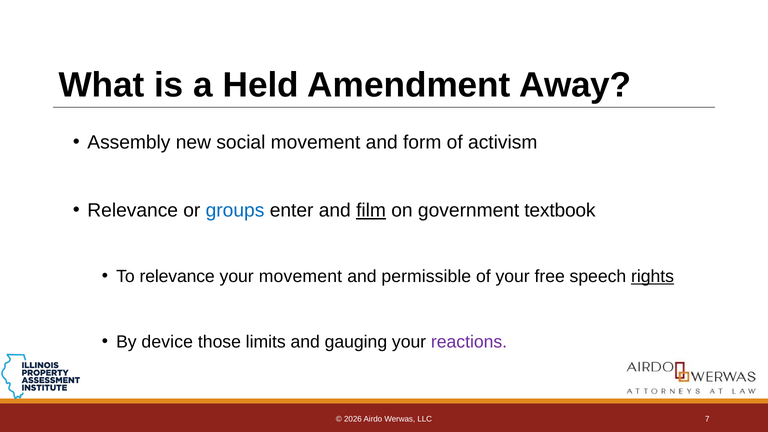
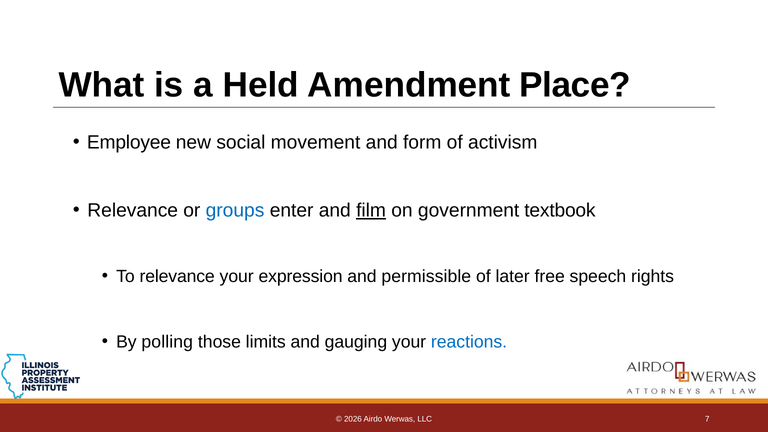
Away: Away -> Place (575, 85)
Assembly: Assembly -> Employee (129, 142)
your movement: movement -> expression (301, 277)
of your: your -> later (513, 277)
rights underline: present -> none (653, 277)
device: device -> polling (167, 342)
reactions colour: purple -> blue (469, 342)
